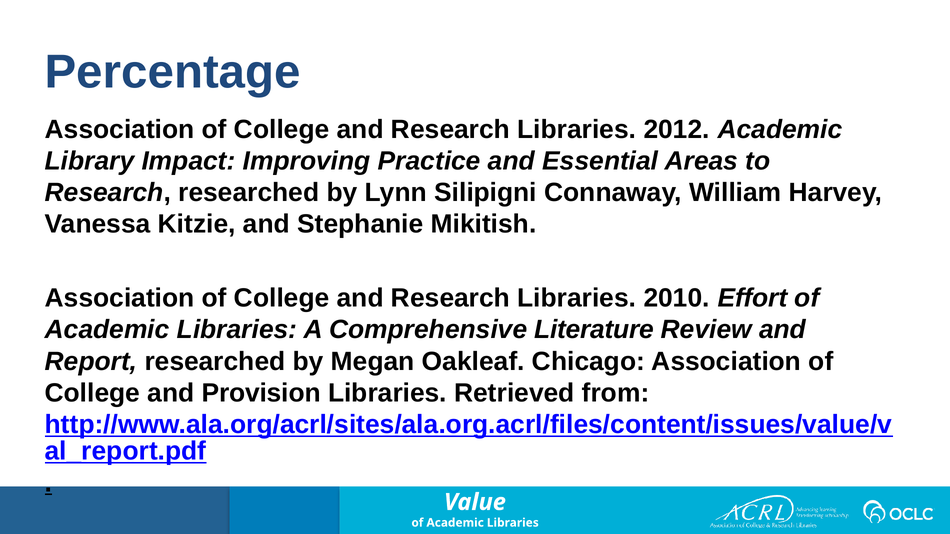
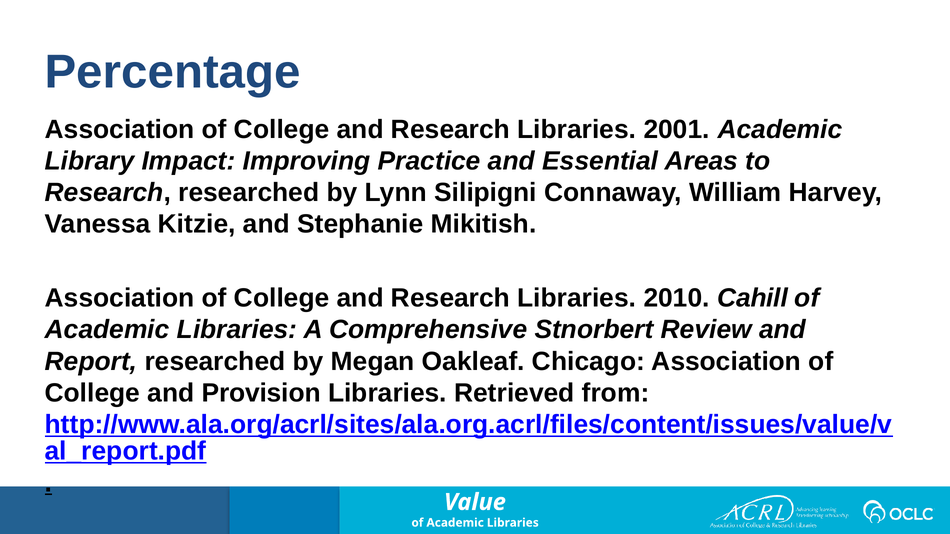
2012: 2012 -> 2001 (677, 129)
Effort: Effort -> Cahill (753, 298)
Literature: Literature -> Stnorbert (594, 330)
